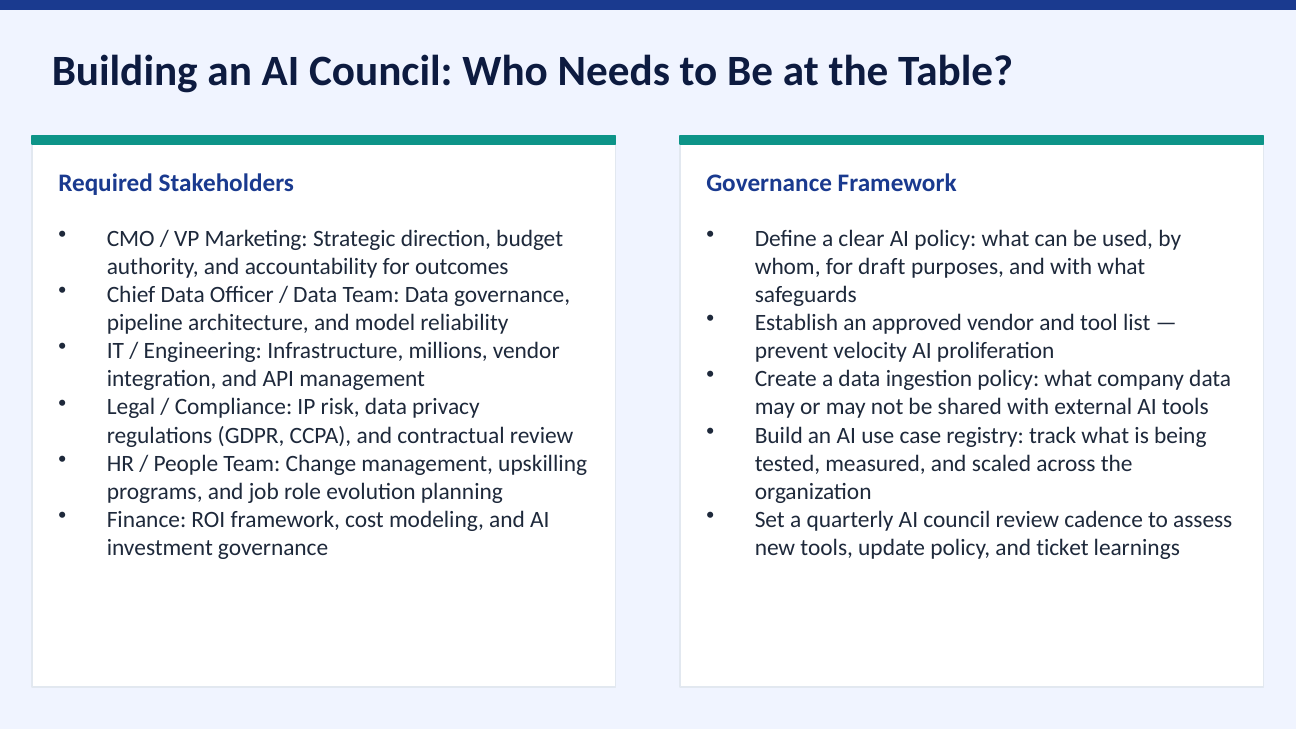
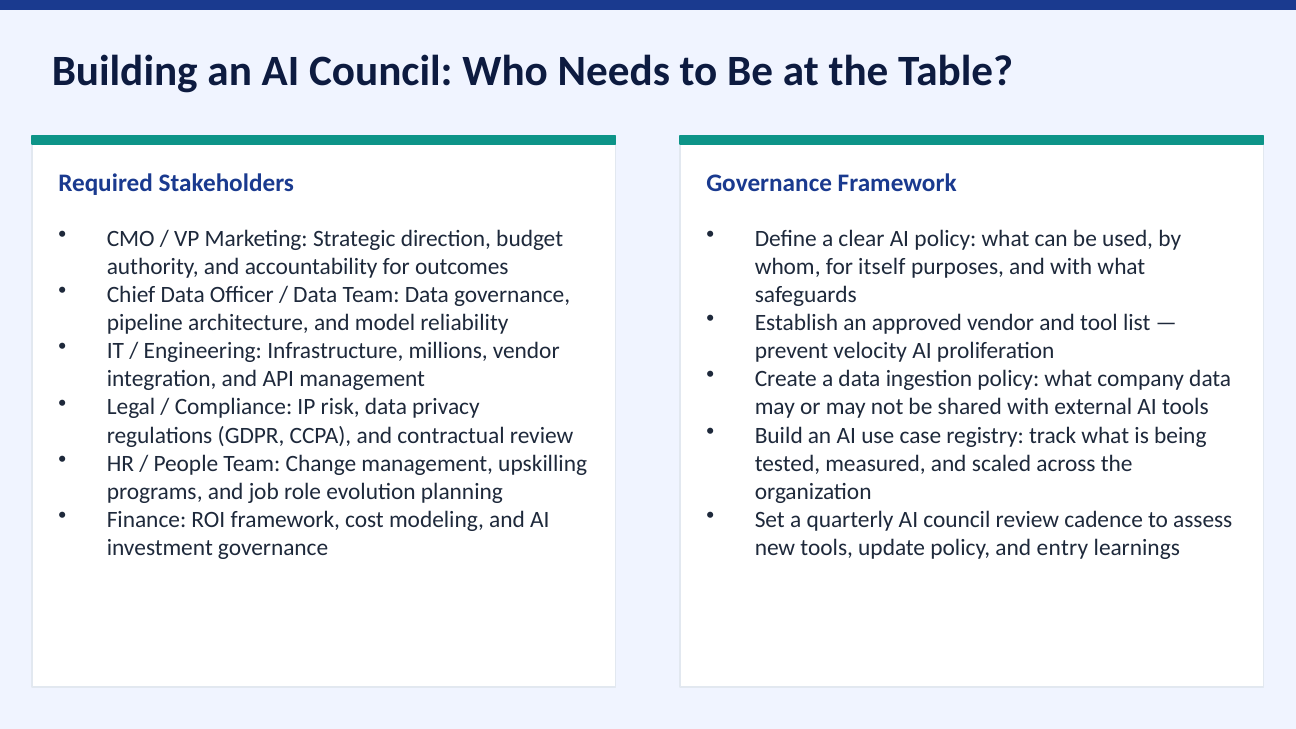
draft: draft -> itself (882, 267)
ticket: ticket -> entry (1062, 548)
